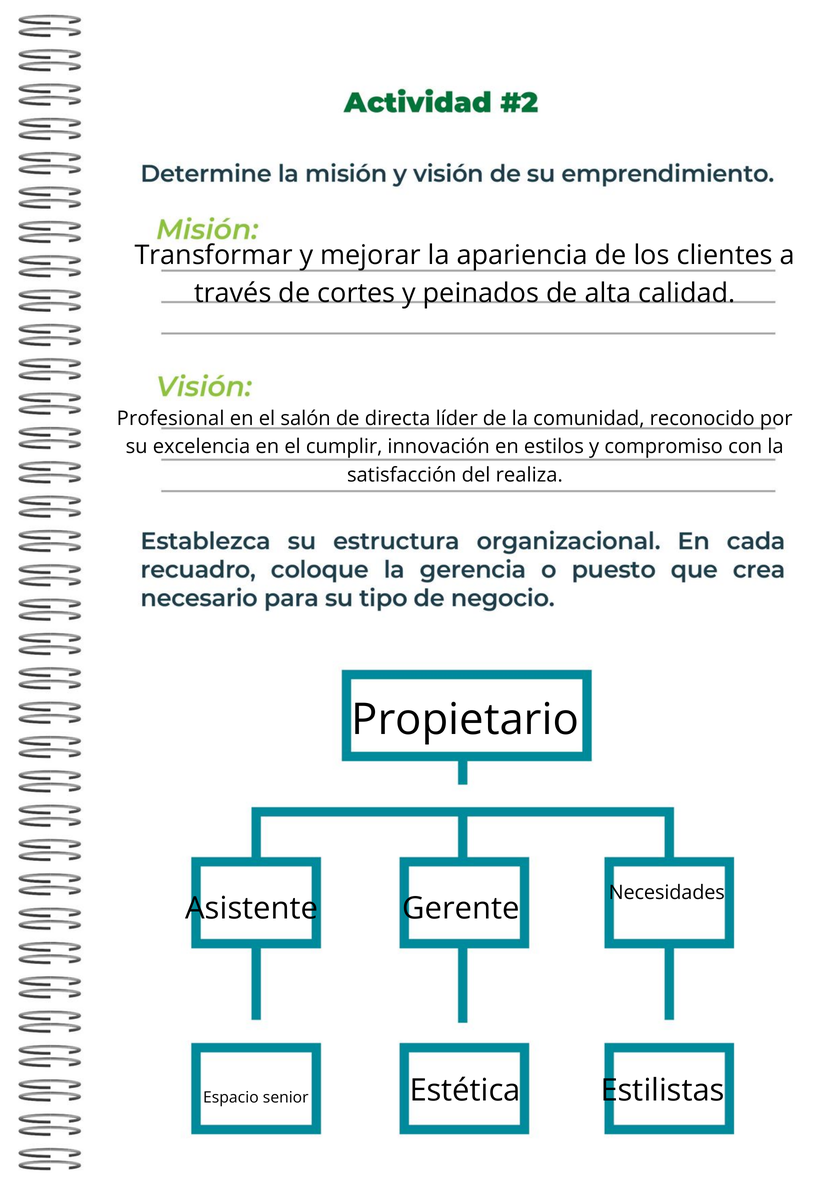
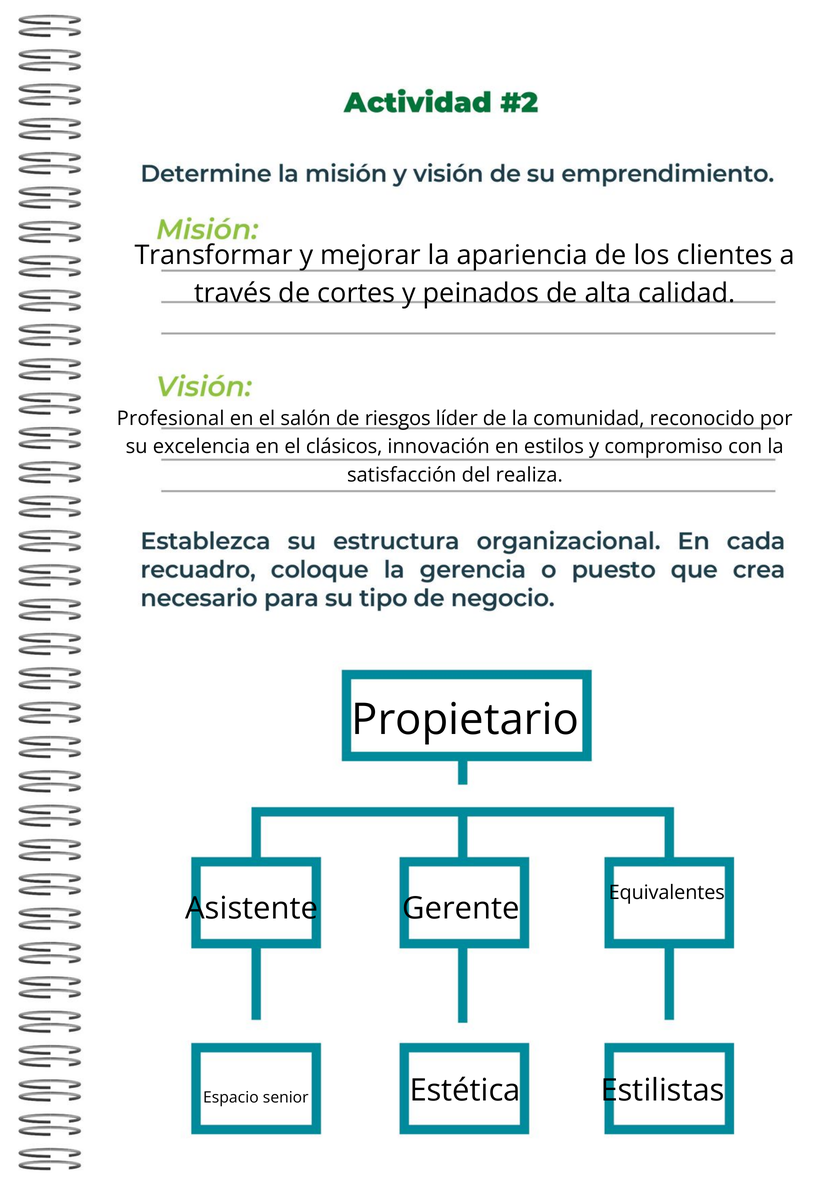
directa: directa -> riesgos (398, 418)
cumplir: cumplir -> clásicos (344, 447)
Necesidades: Necesidades -> Equivalentes (667, 892)
